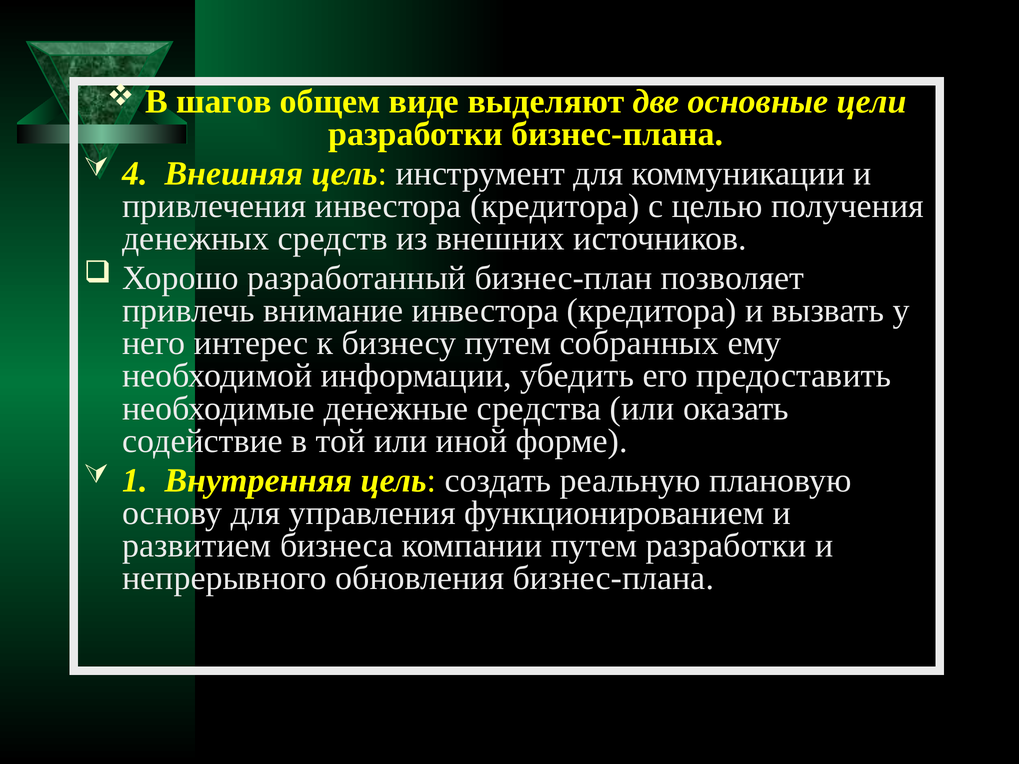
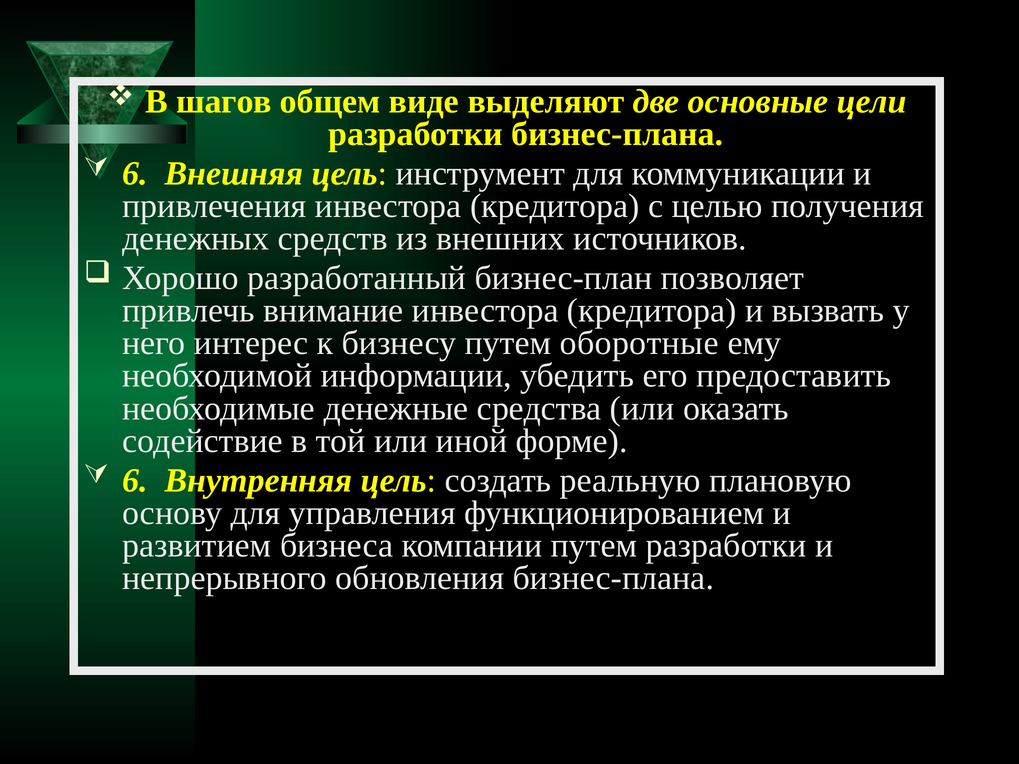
4: 4 -> 6 (135, 173)
собранных: собранных -> оборотные (639, 343)
1: 1 -> 6 (135, 480)
